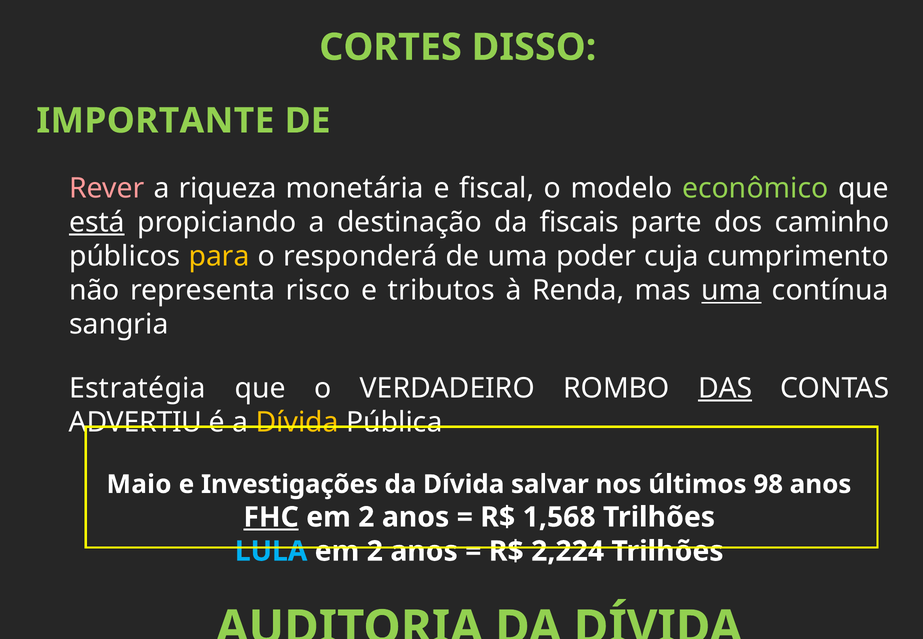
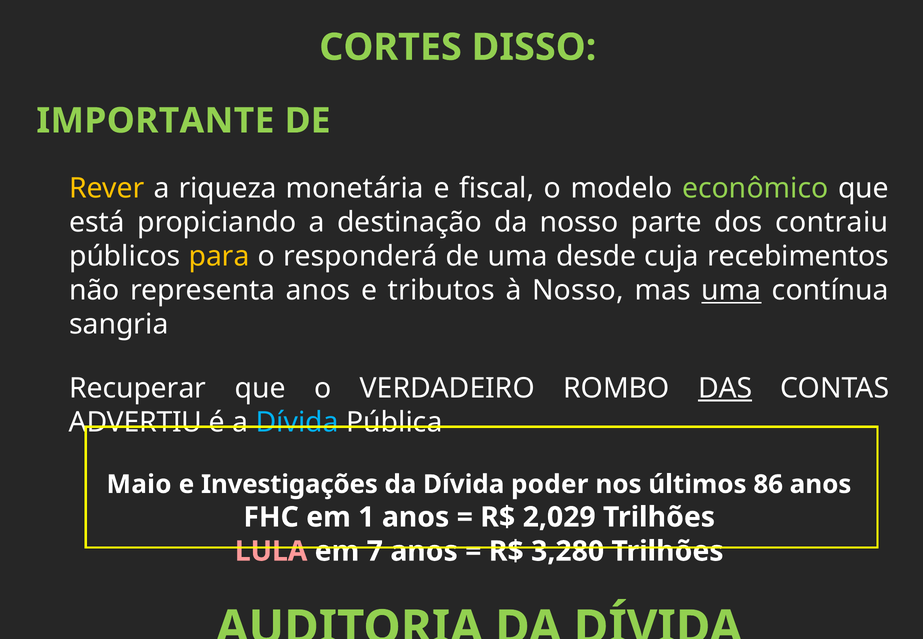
Rever colour: pink -> yellow (107, 188)
está underline: present -> none (97, 222)
da fiscais: fiscais -> nosso (579, 222)
caminho: caminho -> contraiu (832, 222)
poder: poder -> desde (596, 256)
cumprimento: cumprimento -> recebimentos (798, 256)
representa risco: risco -> anos (318, 290)
à Renda: Renda -> Nosso (578, 290)
Estratégia: Estratégia -> Recuperar (138, 388)
Dívida colour: yellow -> light blue (297, 422)
salvar: salvar -> poder (550, 484)
98: 98 -> 86 (768, 484)
FHC underline: present -> none (271, 517)
2: 2 -> 1 (366, 517)
1,568: 1,568 -> 2,029 (559, 517)
LULA colour: light blue -> pink (271, 551)
2: 2 -> 7 (375, 551)
2,224: 2,224 -> 3,280 (568, 551)
